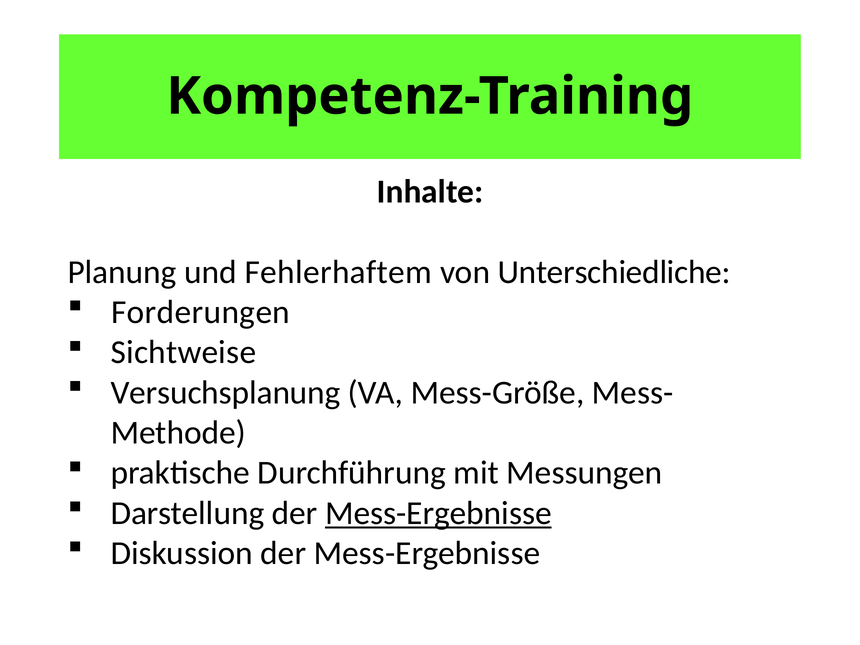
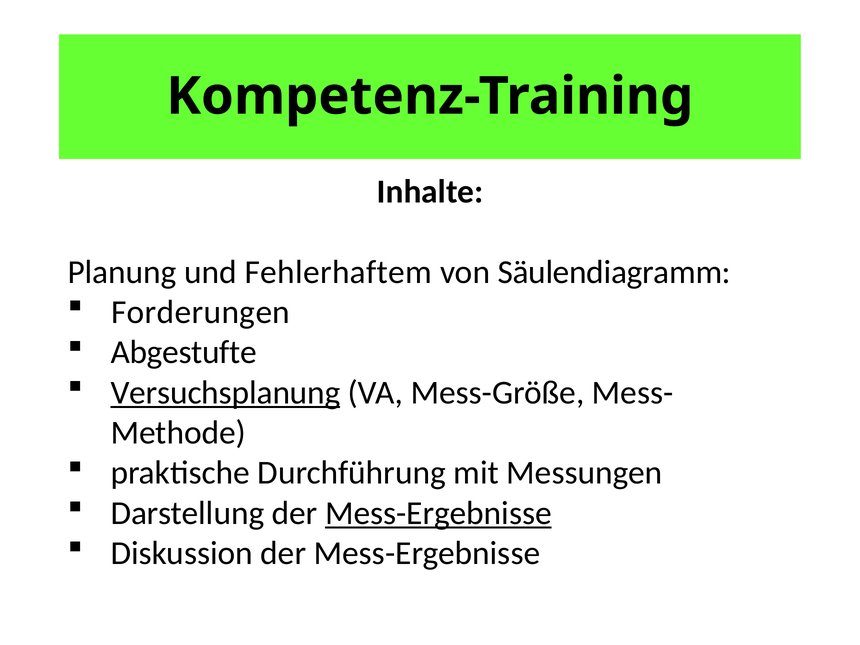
Unterschiedliche: Unterschiedliche -> Säulendiagramm (614, 272)
Sichtweise: Sichtweise -> Abgestufte (184, 352)
Versuchsplanung underline: none -> present (225, 393)
